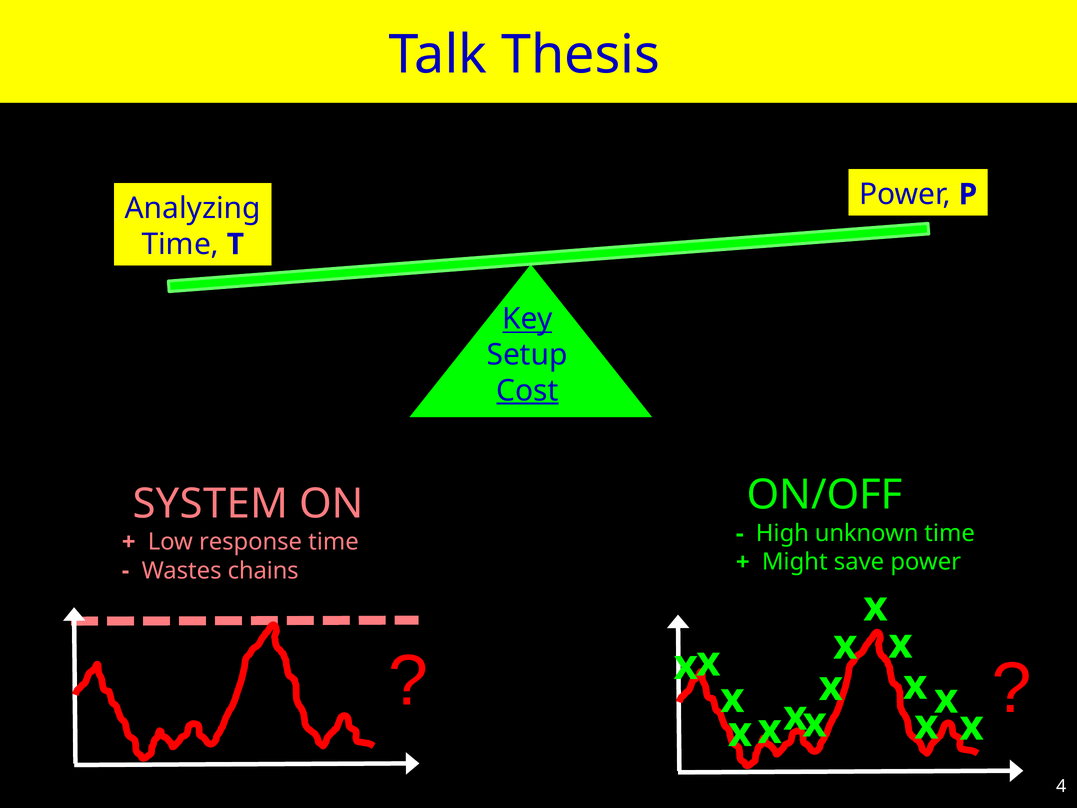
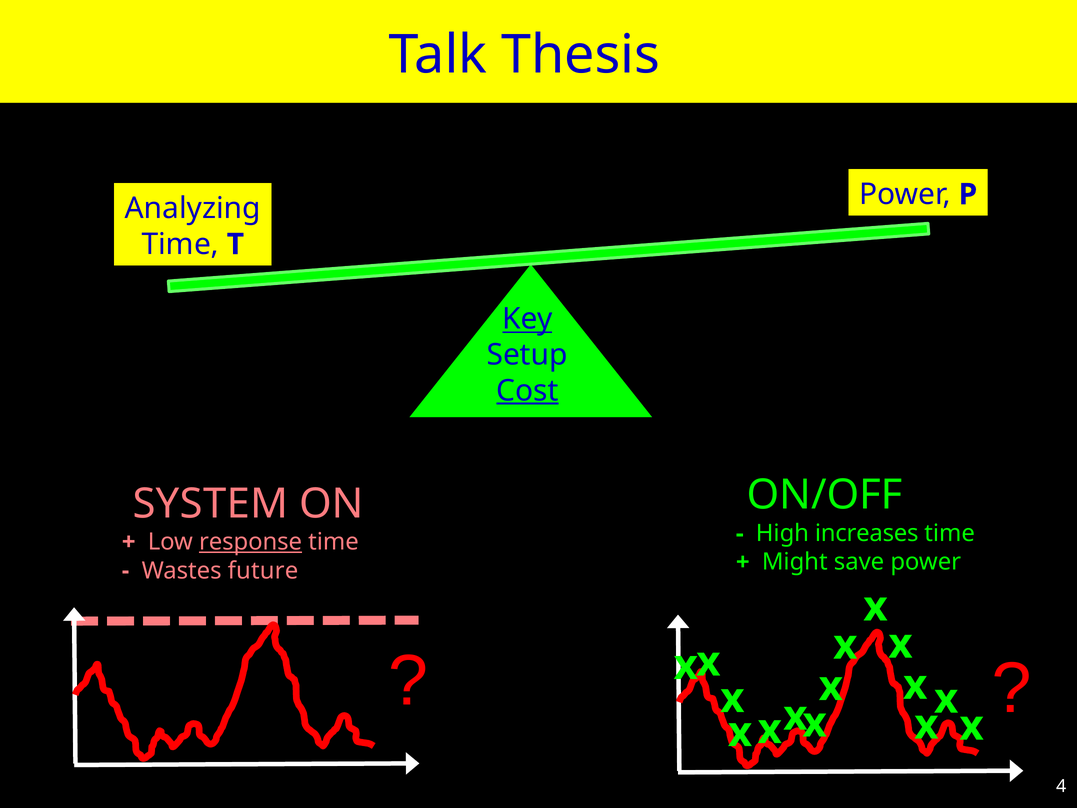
unknown: unknown -> increases (867, 533)
response underline: none -> present (251, 542)
chains: chains -> future (263, 570)
